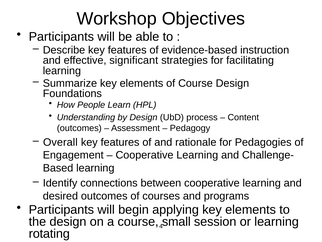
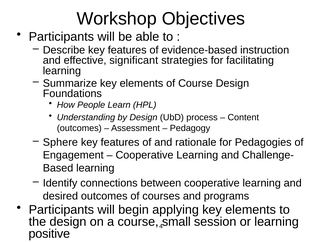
Overall: Overall -> Sphere (60, 142)
rotating: rotating -> positive (49, 233)
